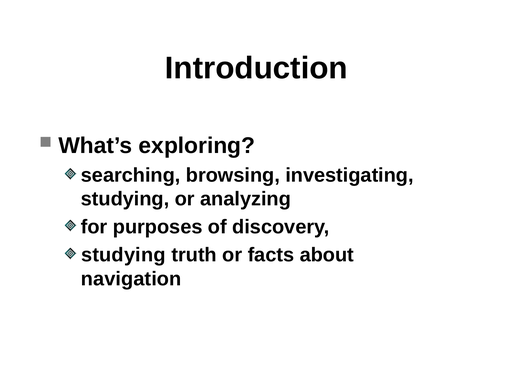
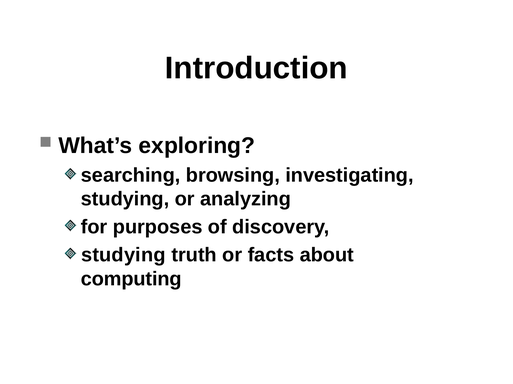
navigation: navigation -> computing (131, 279)
